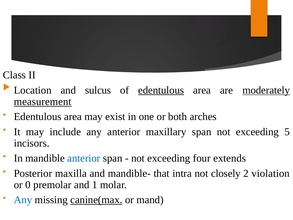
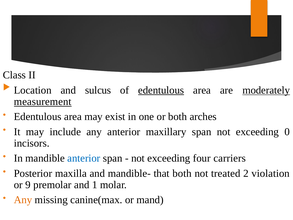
5: 5 -> 0 (287, 132)
extends: extends -> carriers (230, 158)
that intra: intra -> both (182, 173)
closely: closely -> treated (226, 173)
0: 0 -> 9 (28, 185)
Any colour: blue -> orange (23, 200)
canine(max underline: present -> none (96, 200)
